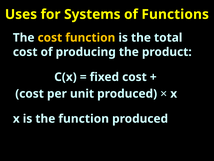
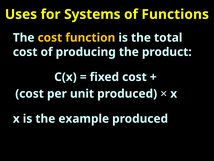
the function: function -> example (84, 118)
